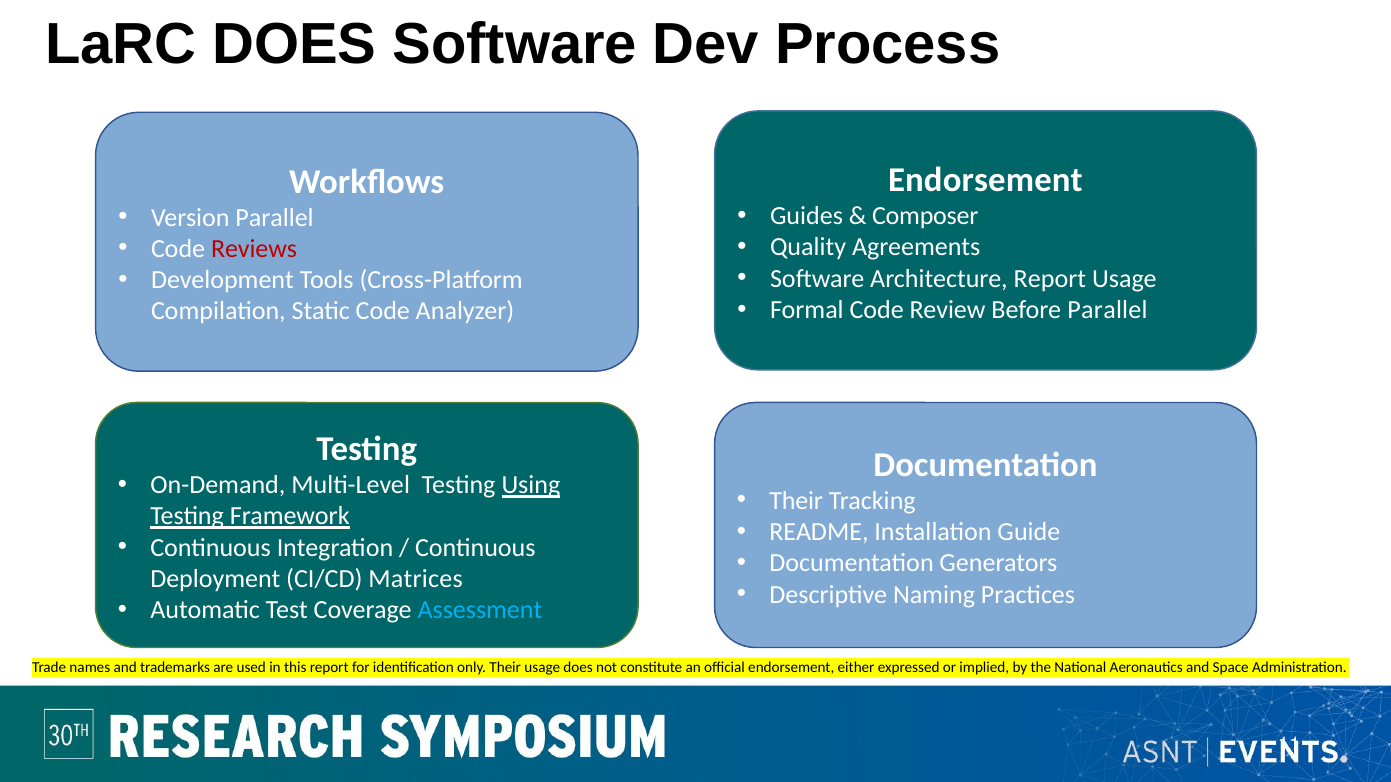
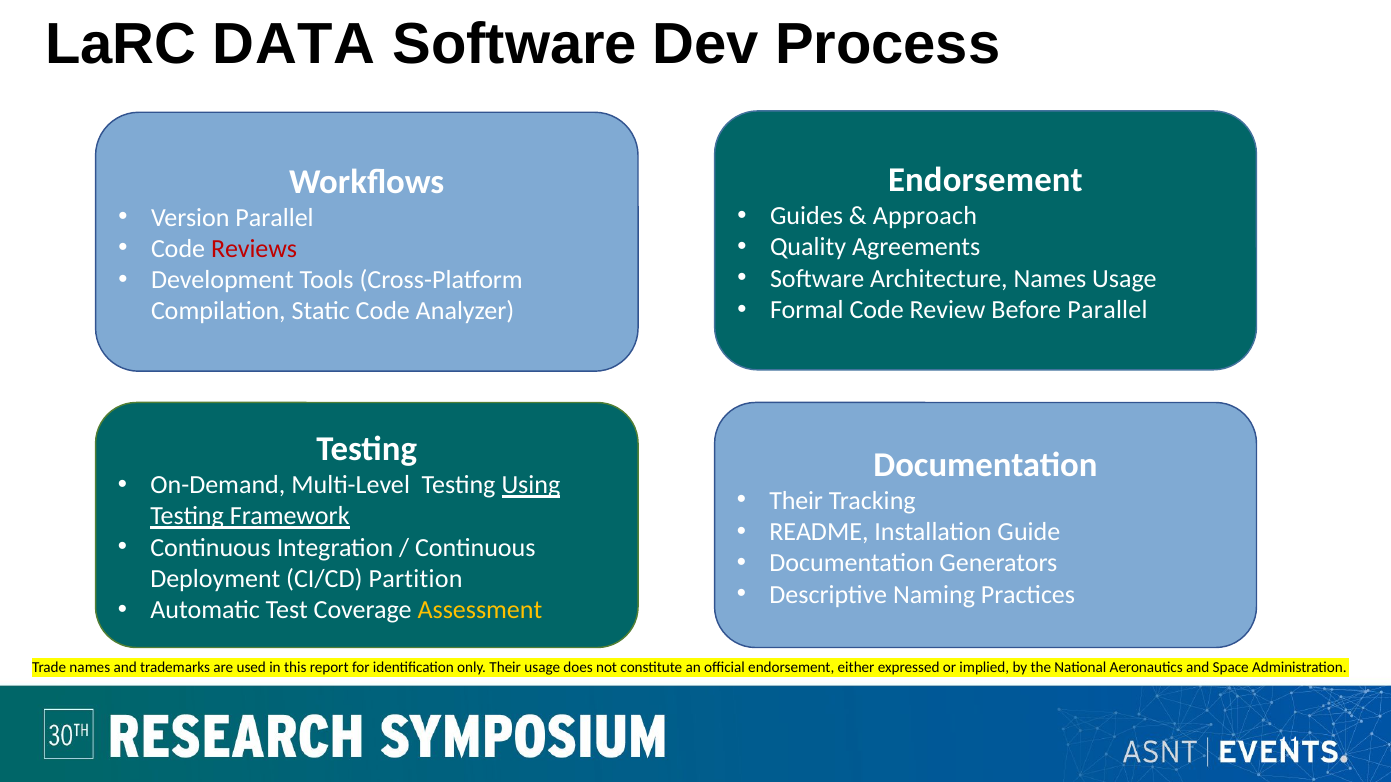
LaRC DOES: DOES -> DATA (294, 45)
Composer: Composer -> Approach (925, 216)
Architecture Report: Report -> Names (1050, 279)
Matrices: Matrices -> Partition (416, 579)
Assessment colour: light blue -> yellow (480, 611)
